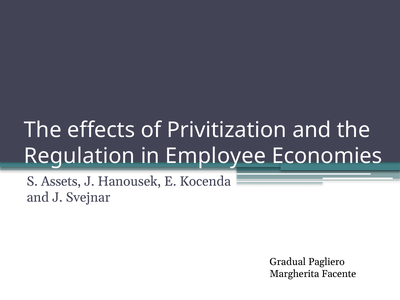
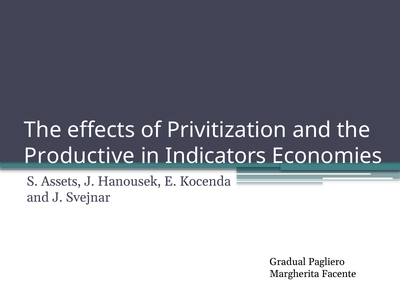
Regulation: Regulation -> Productive (79, 156)
Employee: Employee -> Indicators (216, 156)
